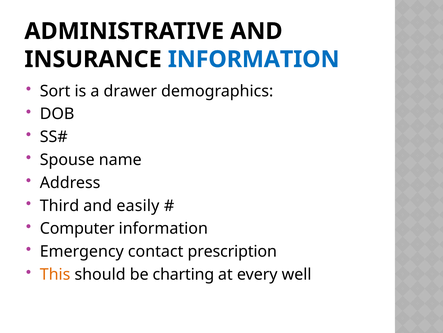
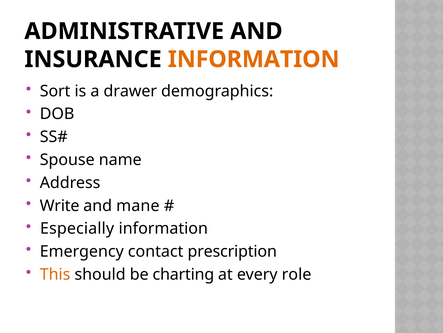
INFORMATION colour: blue -> orange (254, 59)
Third: Third -> Write (60, 205)
easily: easily -> mane (138, 205)
Computer: Computer -> Especially (77, 228)
well: well -> role (297, 274)
